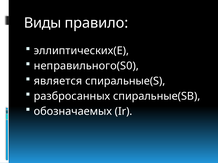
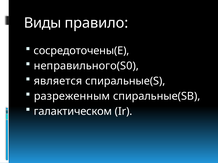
эллиптических(E: эллиптических(E -> сосредоточены(E (81, 51)
разбросанных: разбросанных -> разреженным (72, 96)
обозначаемых: обозначаемых -> галактическом (73, 112)
